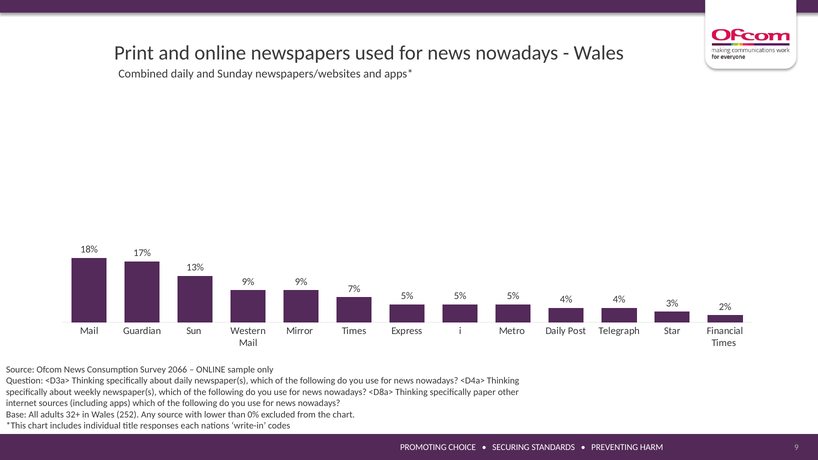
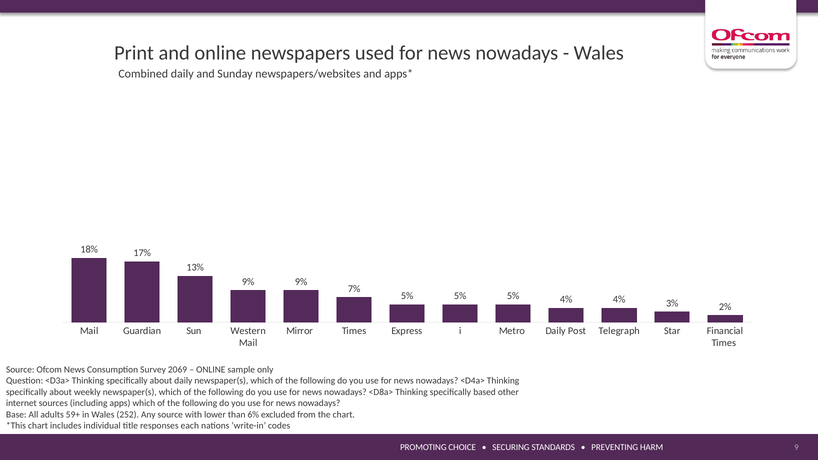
2066: 2066 -> 2069 (177, 370)
paper: paper -> based (485, 392)
32+: 32+ -> 59+ (73, 415)
0%: 0% -> 6% (253, 415)
